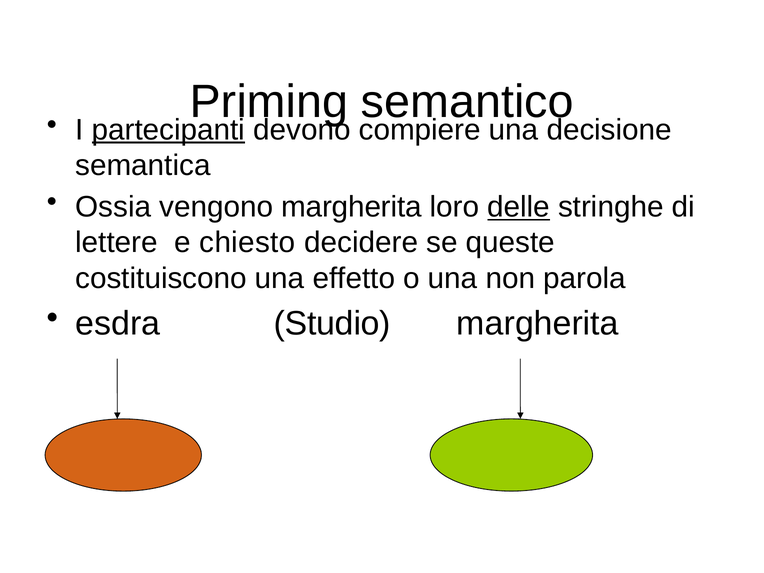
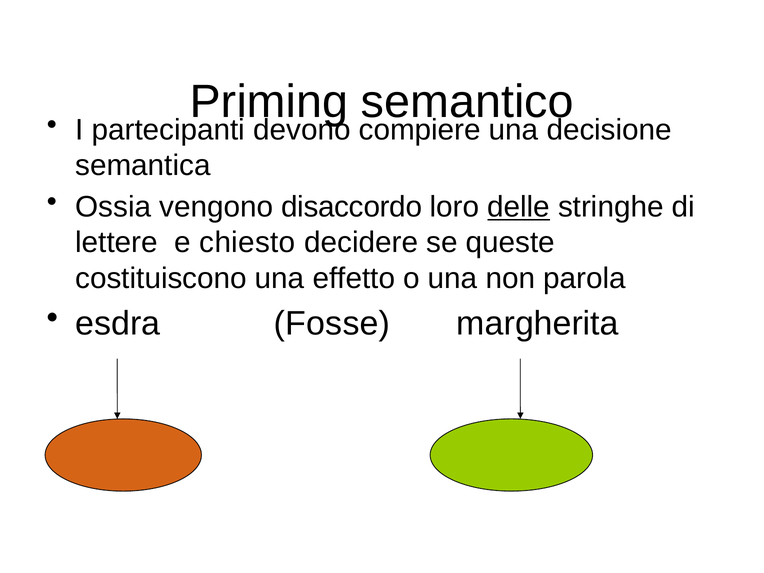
partecipanti underline: present -> none (168, 130)
vengono margherita: margherita -> disaccordo (352, 207)
Studio: Studio -> Fosse (332, 324)
